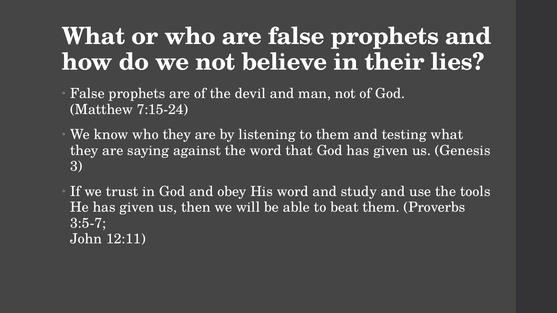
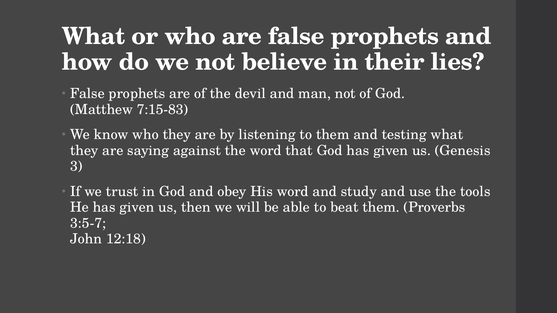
7:15-24: 7:15-24 -> 7:15-83 (162, 110)
12:11: 12:11 -> 12:18 (126, 239)
